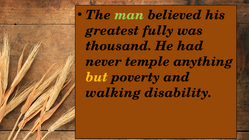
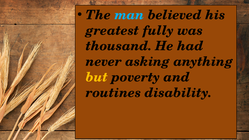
man colour: light green -> light blue (129, 15)
temple: temple -> asking (148, 62)
walking: walking -> routines (113, 93)
